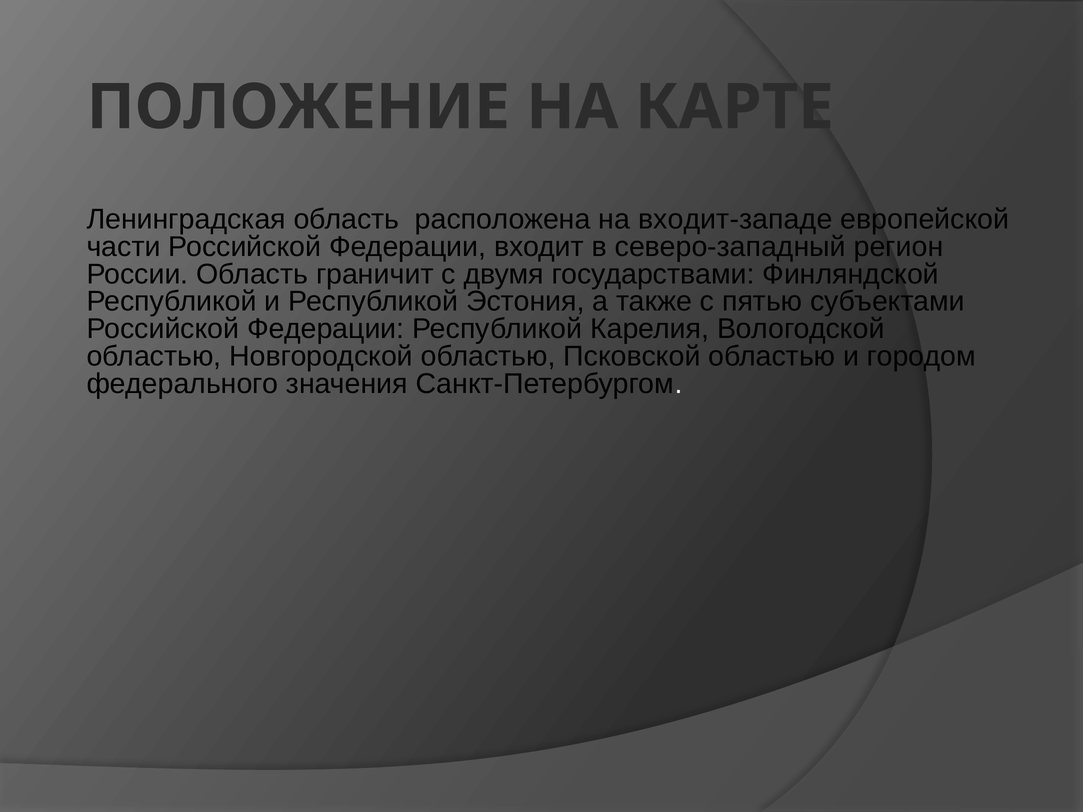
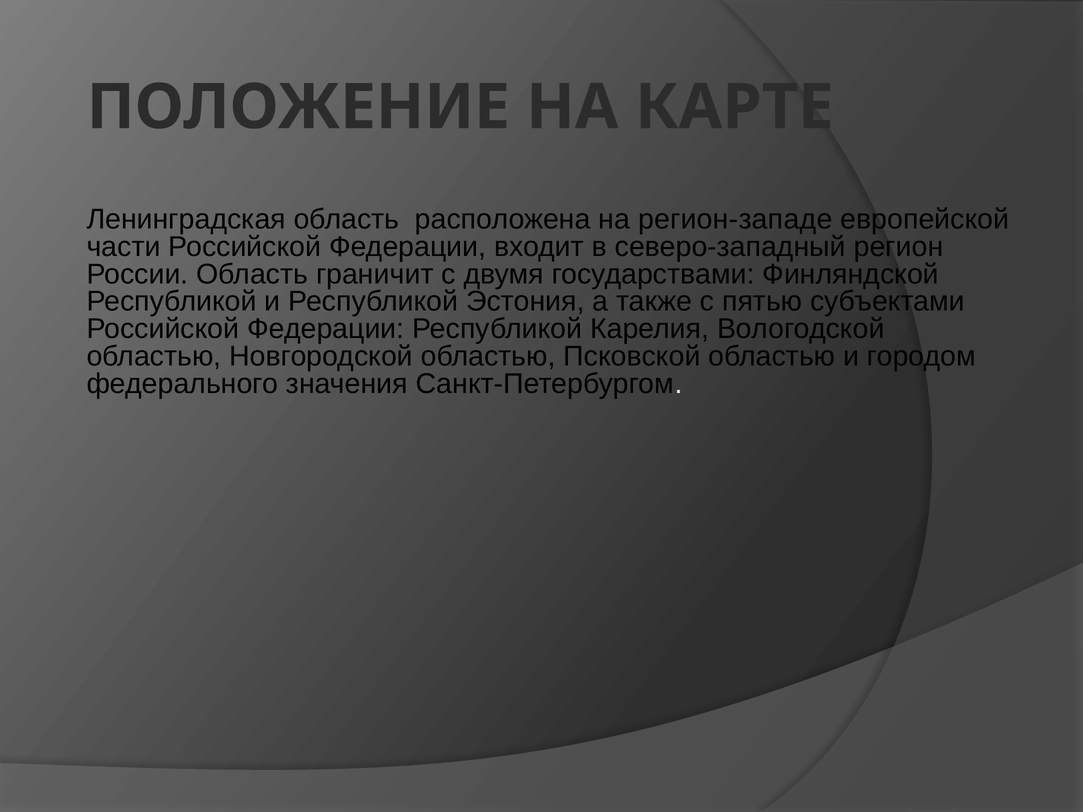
входит-западе: входит-западе -> регион-западе (735, 219)
